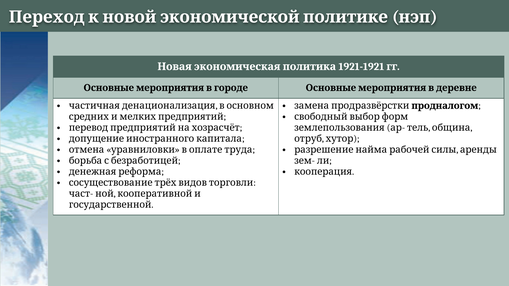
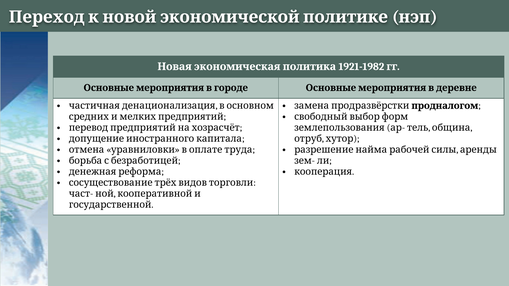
1921-1921: 1921-1921 -> 1921-1982 (361, 67)
